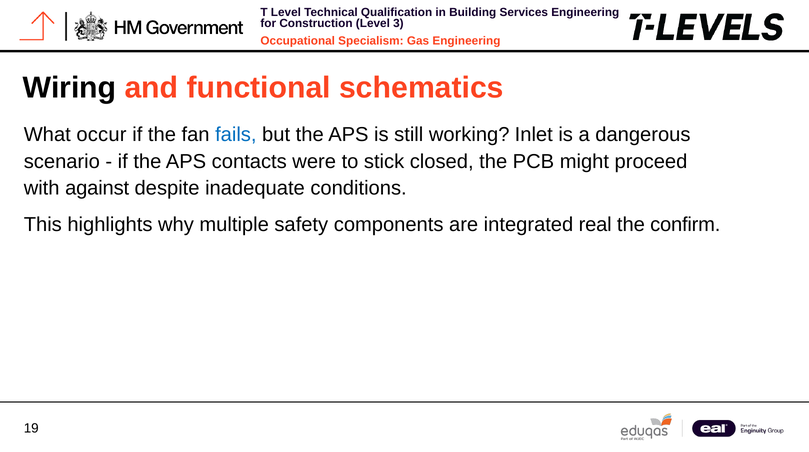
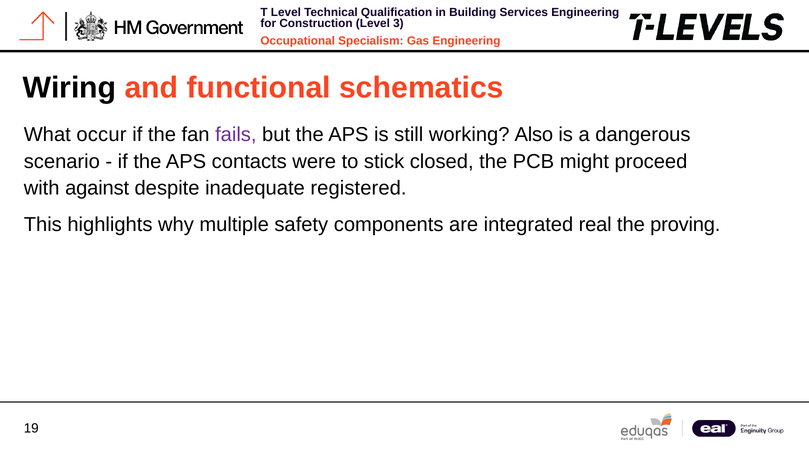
fails colour: blue -> purple (236, 135)
Inlet: Inlet -> Also (534, 135)
conditions: conditions -> registered (358, 188)
confirm: confirm -> proving (685, 225)
